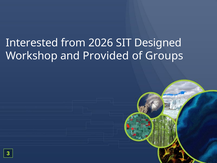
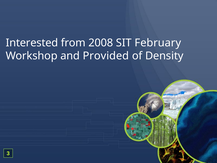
2026: 2026 -> 2008 (101, 43)
Designed: Designed -> February (158, 43)
Groups: Groups -> Density (164, 56)
